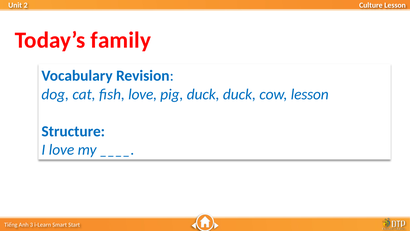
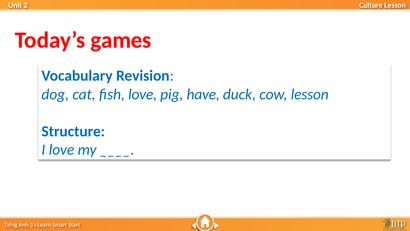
family: family -> games (121, 40)
pig duck: duck -> have (203, 94)
